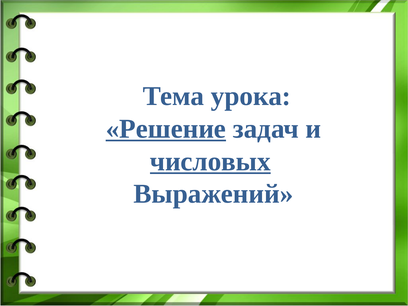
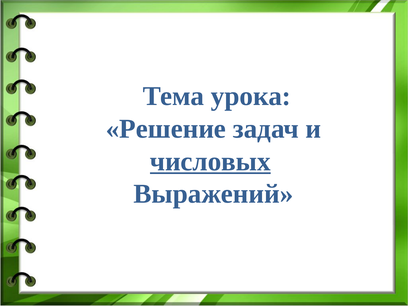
Решение underline: present -> none (166, 129)
